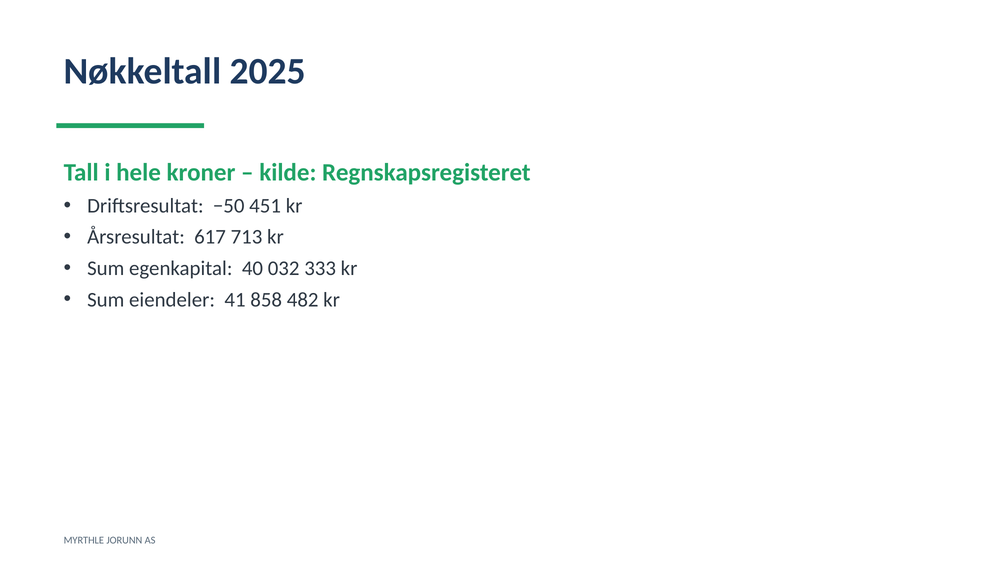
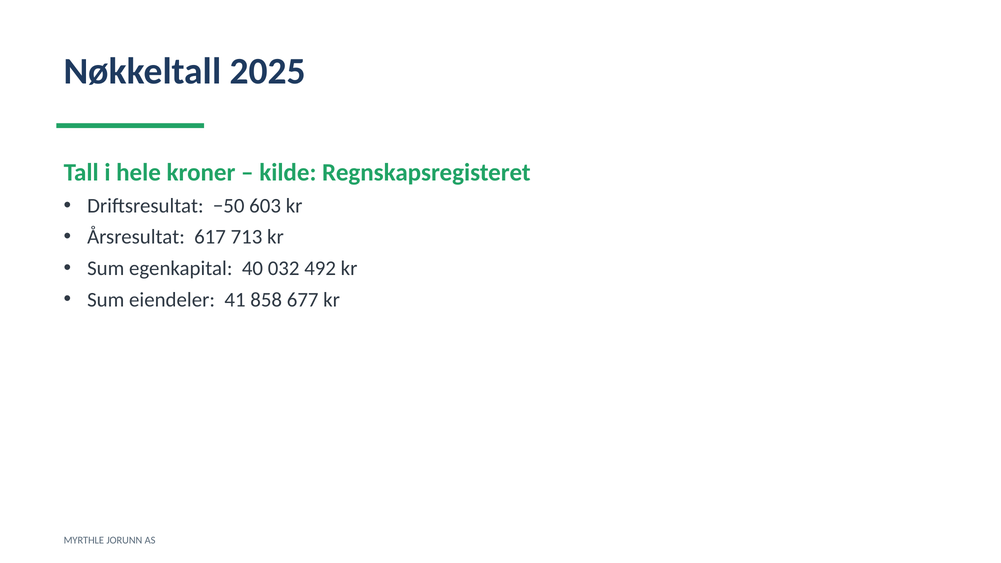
451: 451 -> 603 (265, 206)
333: 333 -> 492 (320, 268)
482: 482 -> 677 (303, 300)
